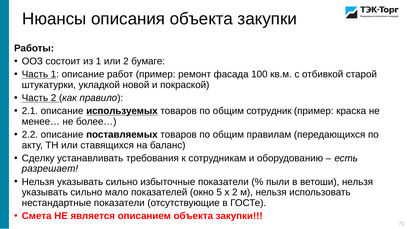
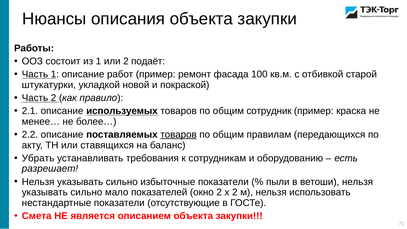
бумаге: бумаге -> подаёт (148, 61)
товаров underline: none -> present (179, 135)
Сделку: Сделку -> Убрать (38, 158)
окно 5: 5 -> 2 (219, 192)
